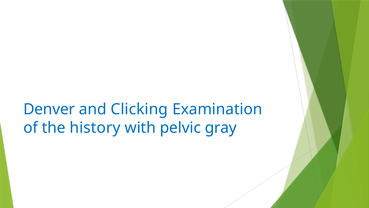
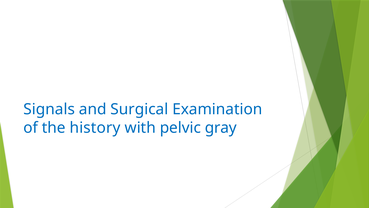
Denver: Denver -> Signals (49, 109)
Clicking: Clicking -> Surgical (139, 109)
